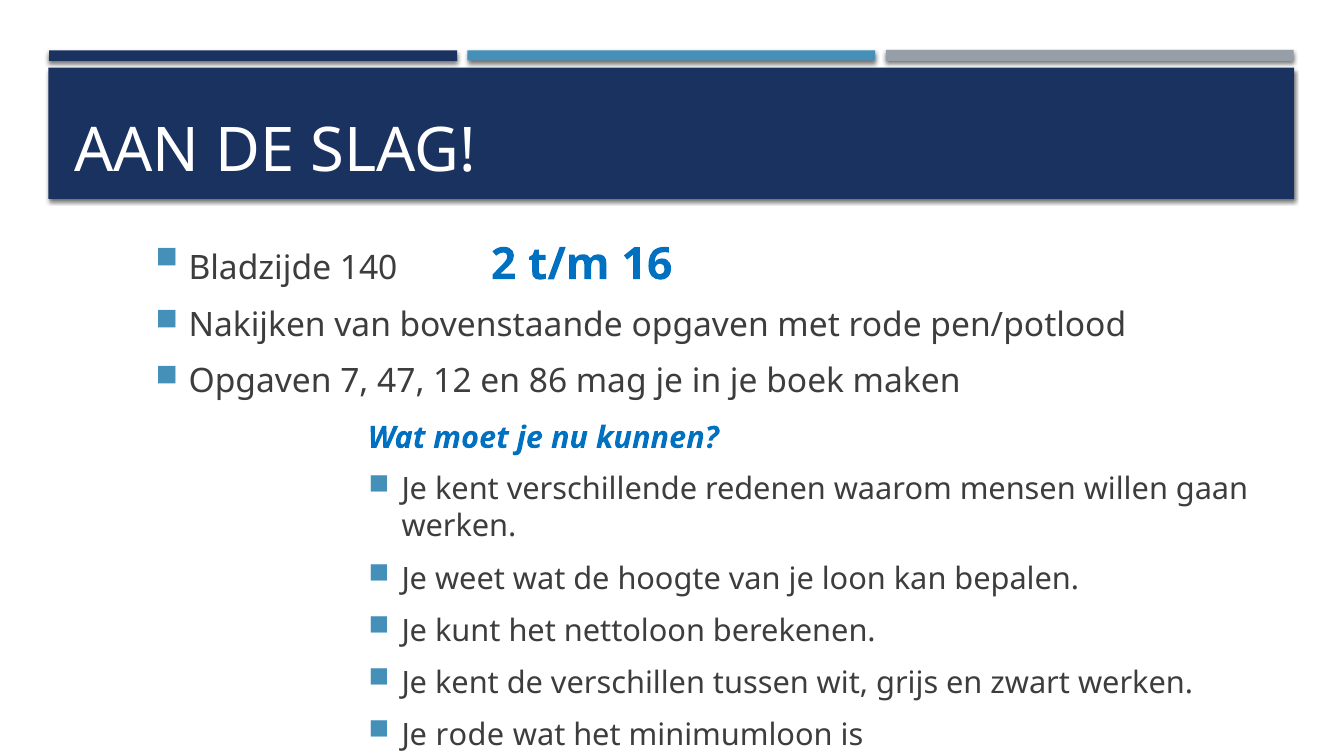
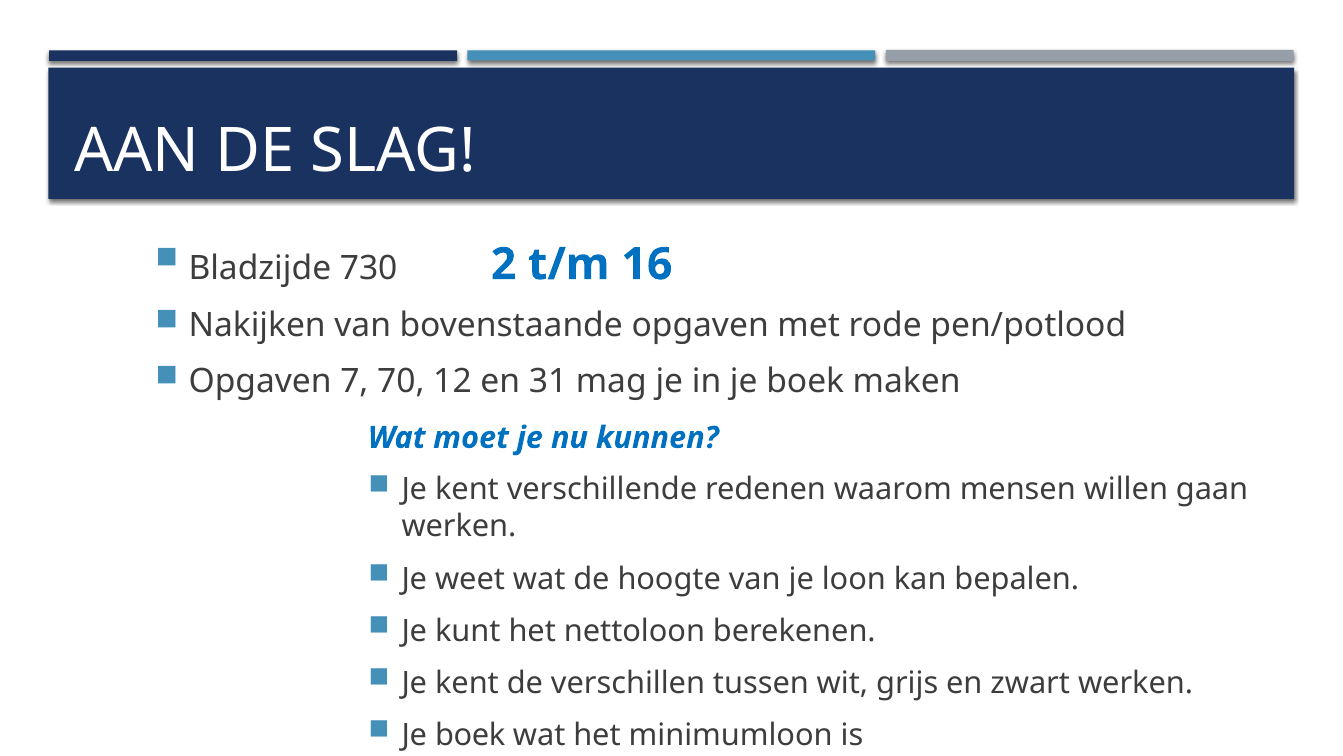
140: 140 -> 730 (369, 268)
47: 47 -> 70 (401, 381)
86: 86 -> 31 (548, 381)
rode: rode -> boek (470, 734)
